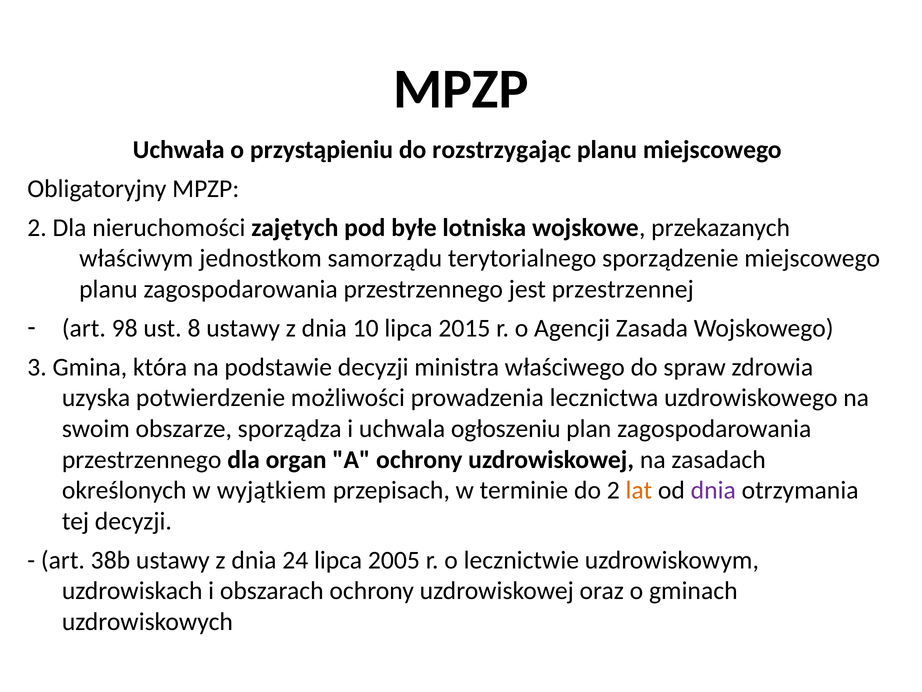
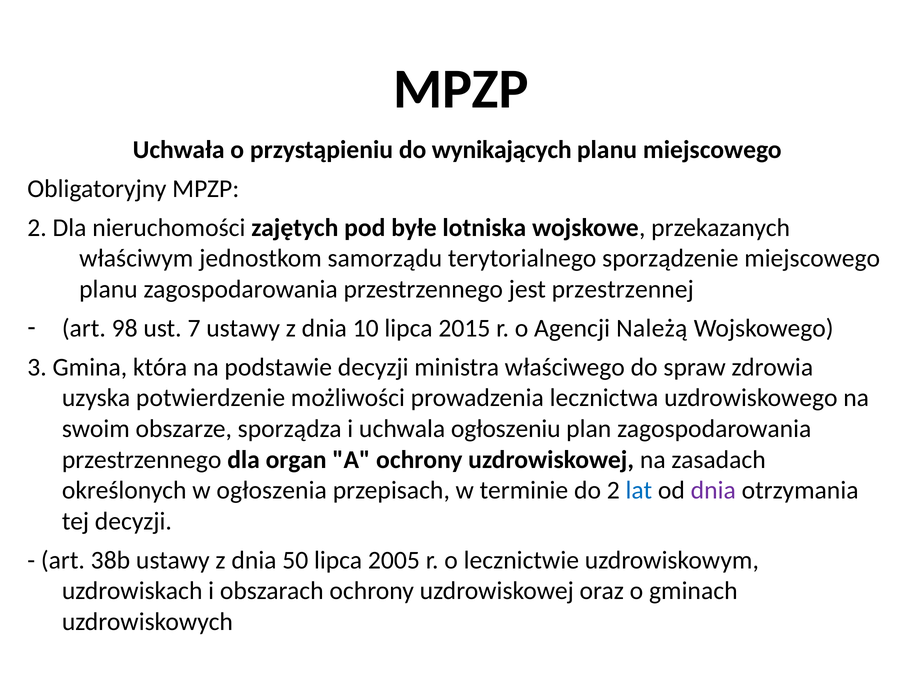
rozstrzygając: rozstrzygając -> wynikających (502, 150)
8: 8 -> 7 (194, 328)
Zasada: Zasada -> Należą (652, 328)
wyjątkiem: wyjątkiem -> ogłoszenia (272, 490)
lat colour: orange -> blue (639, 490)
24: 24 -> 50 (295, 560)
